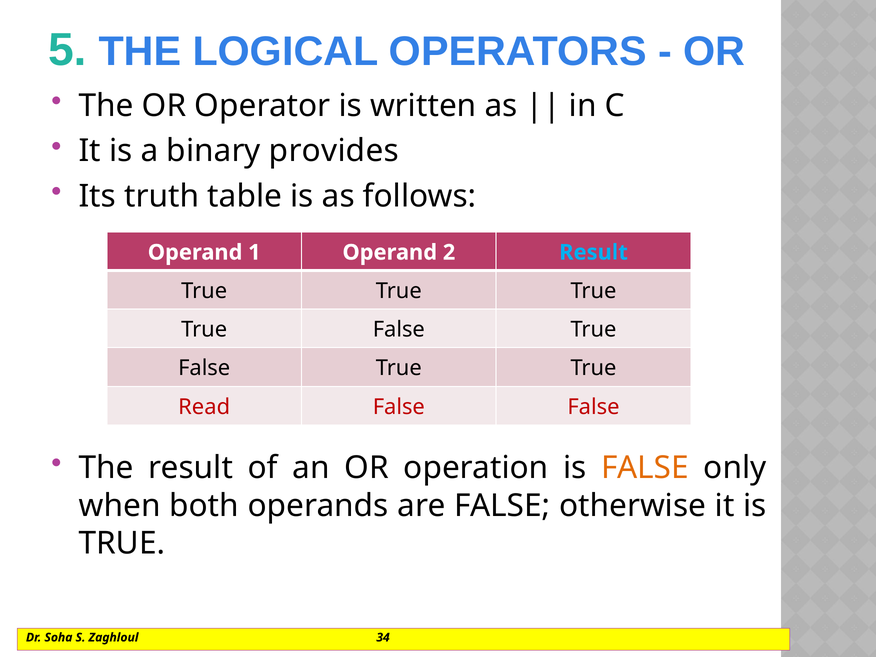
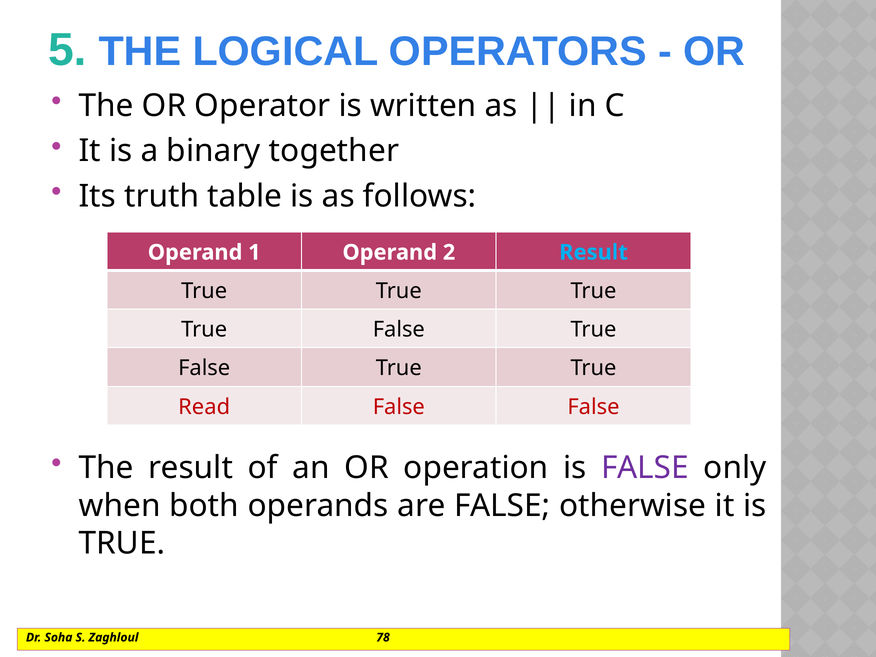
provides: provides -> together (334, 151)
FALSE colour: orange -> purple (645, 468)
34: 34 -> 78 (383, 637)
